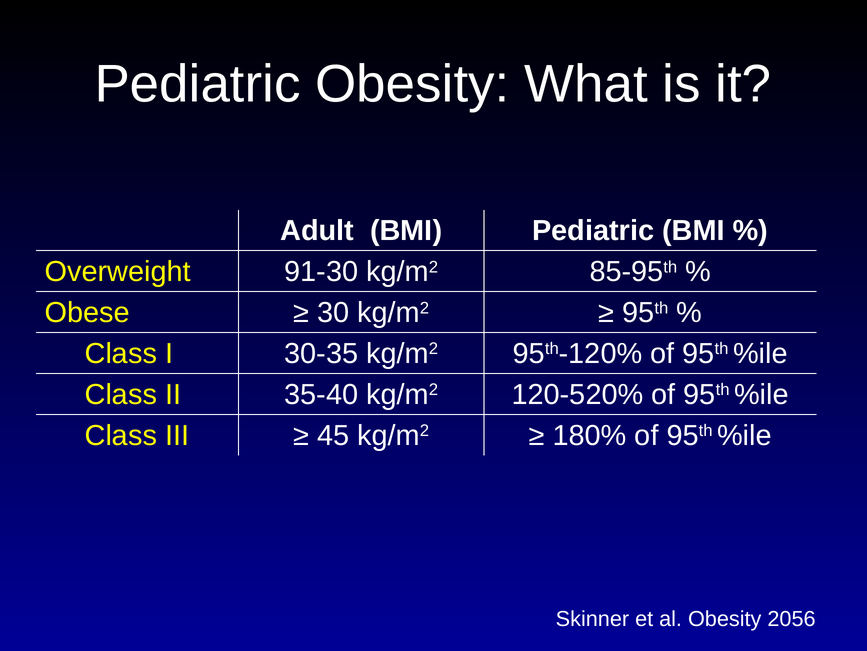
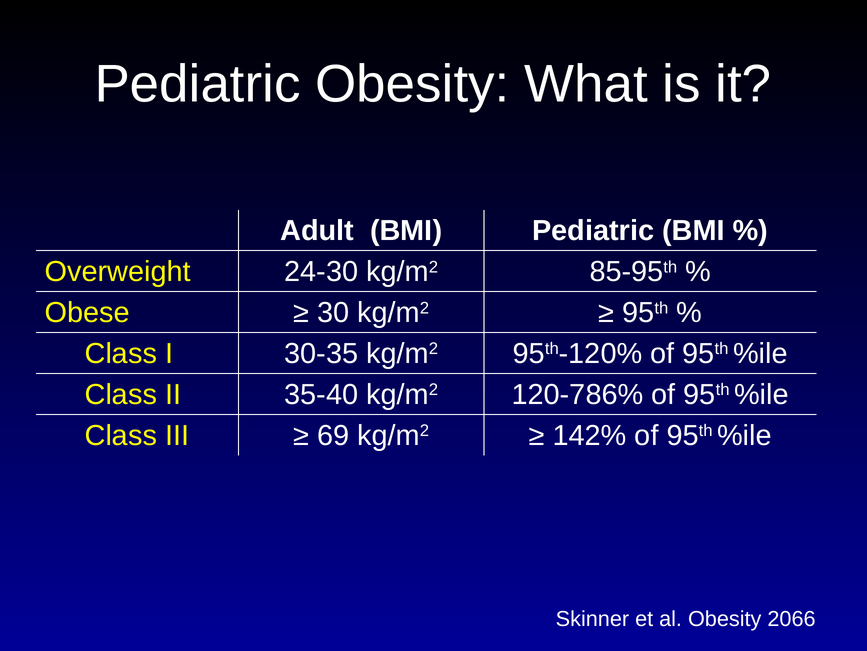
91-30: 91-30 -> 24-30 (321, 271)
120-520%: 120-520% -> 120-786% (578, 394)
45: 45 -> 69 (333, 435)
180%: 180% -> 142% (590, 435)
2056: 2056 -> 2066 (792, 618)
